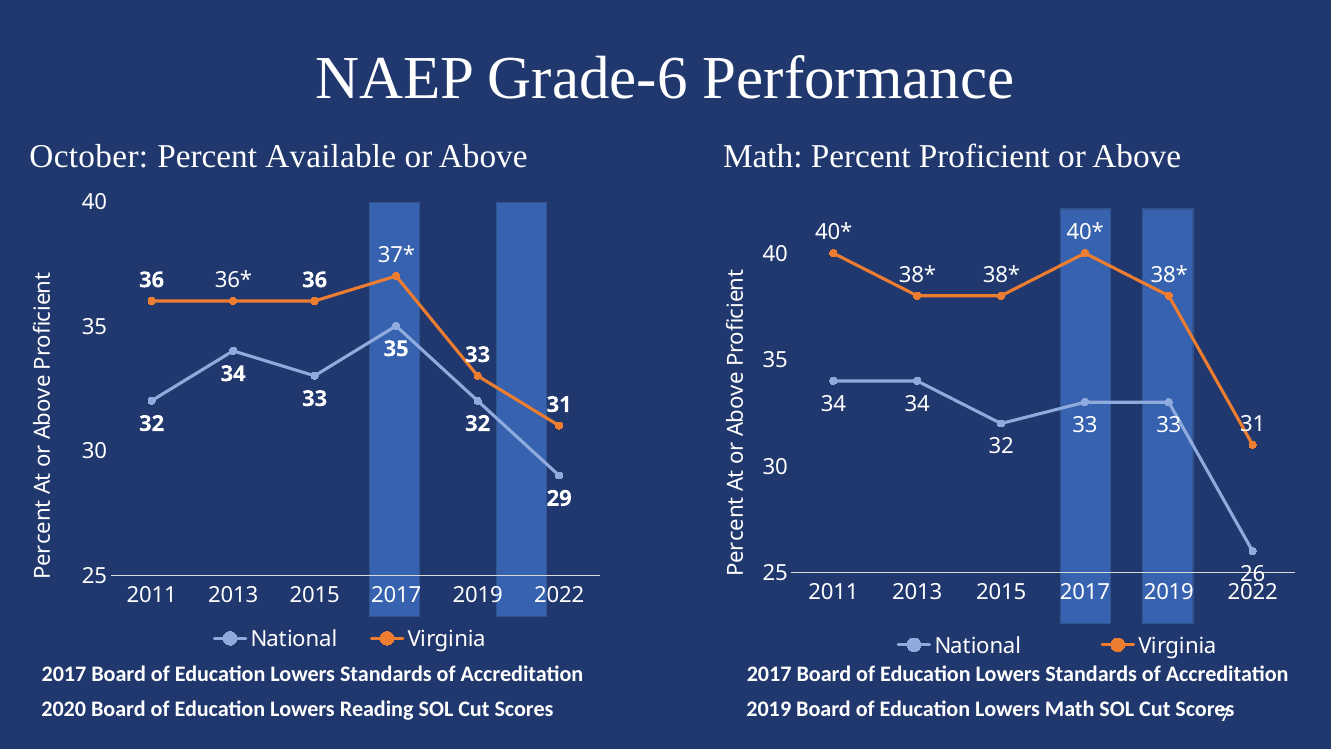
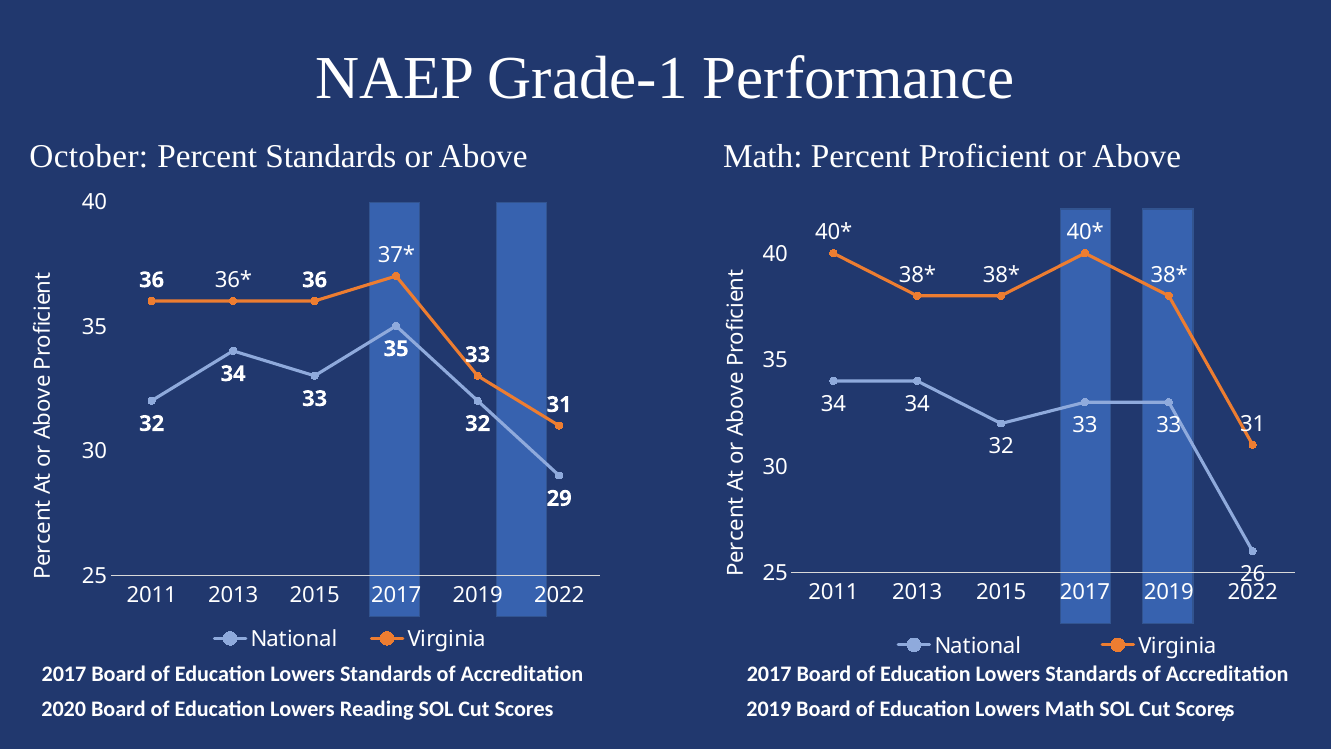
Grade-6: Grade-6 -> Grade-1 (588, 78)
Percent Available: Available -> Standards (331, 157)
